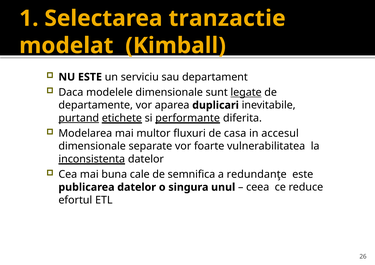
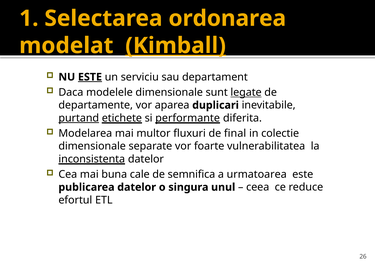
tranzactie: tranzactie -> ordonarea (227, 18)
Kimball underline: none -> present (176, 46)
ESTE underline: none -> present (90, 77)
casa: casa -> final (235, 133)
accesul: accesul -> colectie (280, 133)
redundanţe: redundanţe -> urmatoarea (257, 175)
